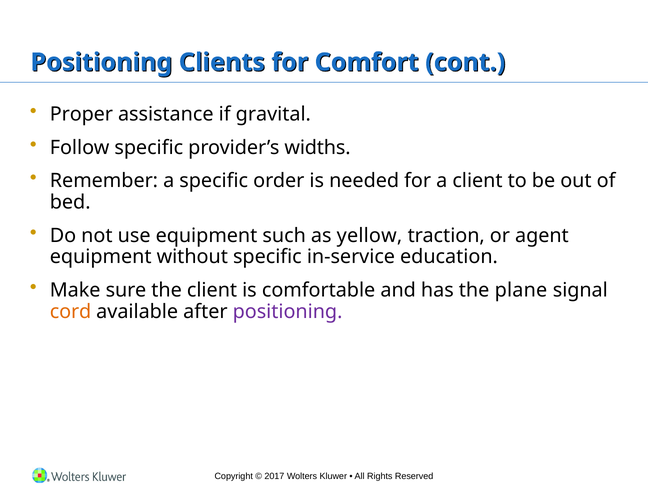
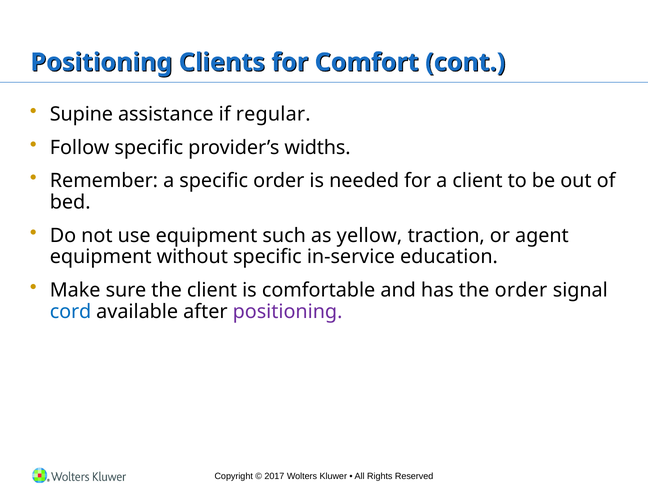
Proper: Proper -> Supine (81, 114)
gravital: gravital -> regular (273, 114)
the plane: plane -> order (521, 290)
cord colour: orange -> blue (71, 312)
